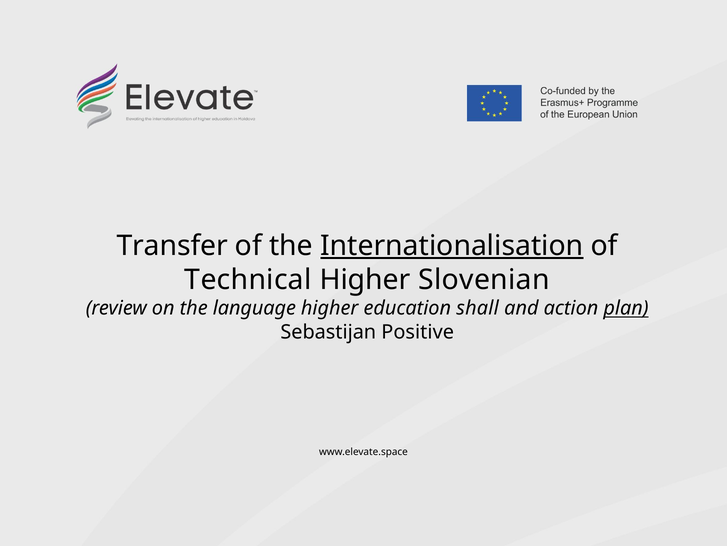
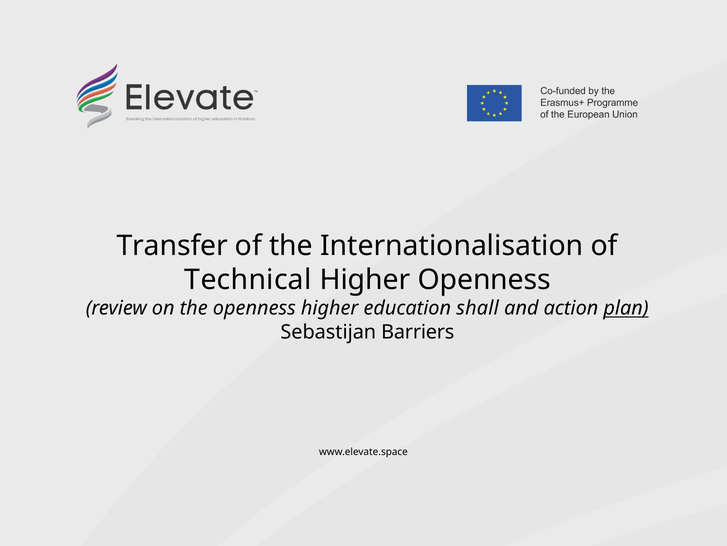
Internationalisation underline: present -> none (452, 246)
Higher Slovenian: Slovenian -> Openness (484, 280)
the language: language -> openness (254, 308)
Positive: Positive -> Barriers (418, 332)
